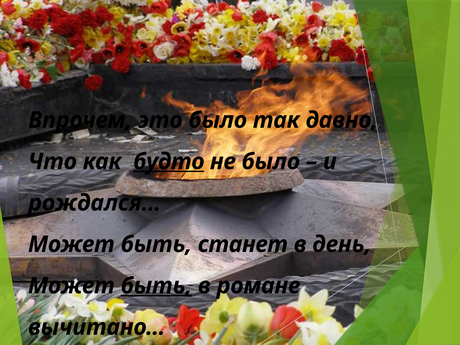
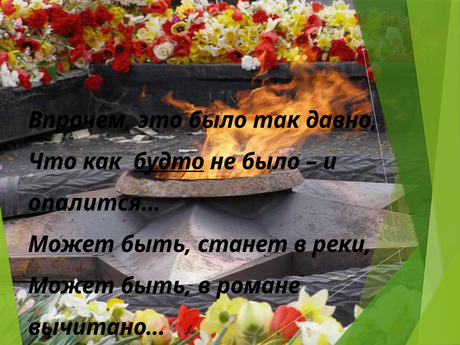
рождался…: рождался… -> опалится… (94, 203)
день: день -> реки (342, 244)
быть underline: present -> none (156, 286)
